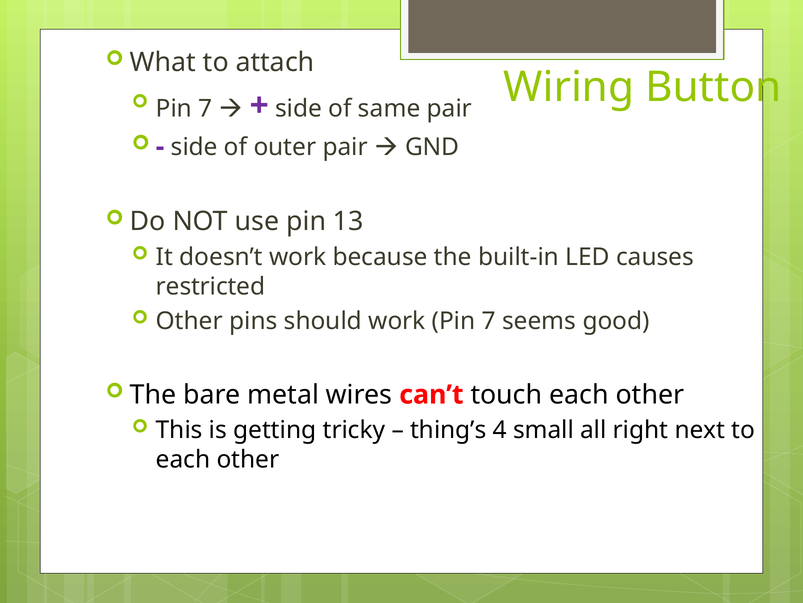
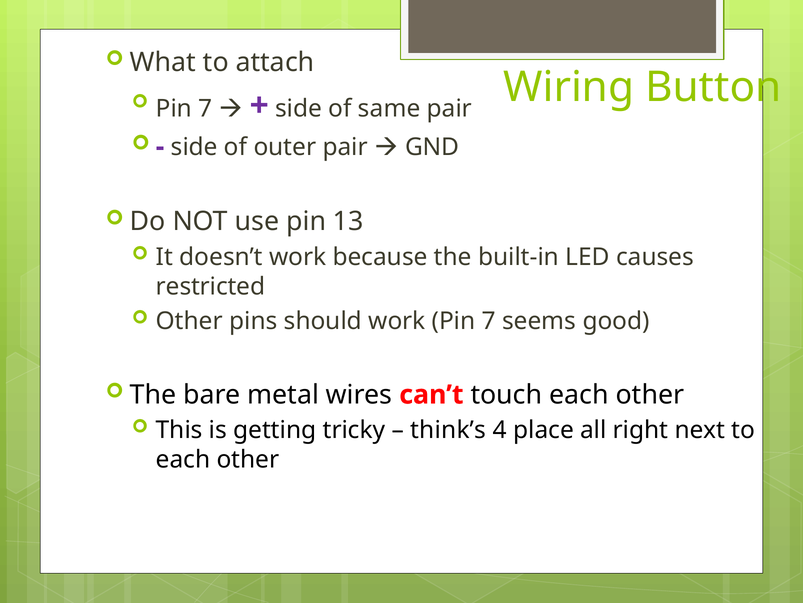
thing’s: thing’s -> think’s (448, 430)
small: small -> place (544, 430)
